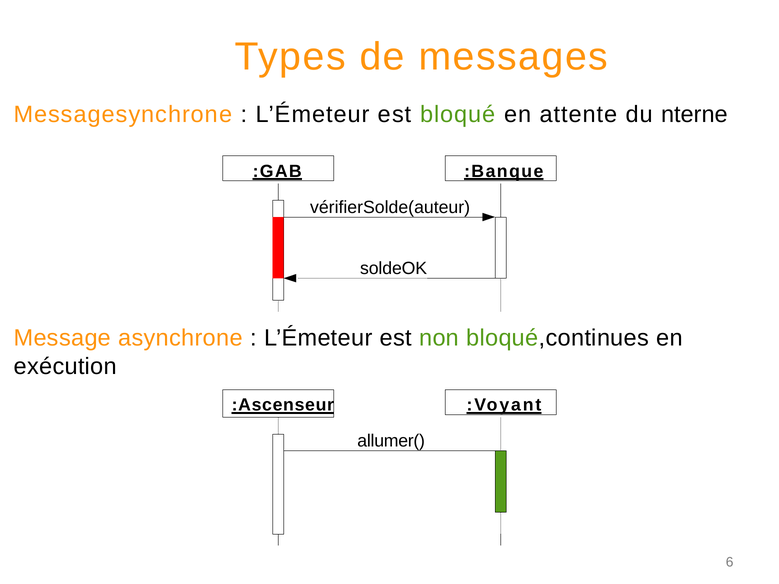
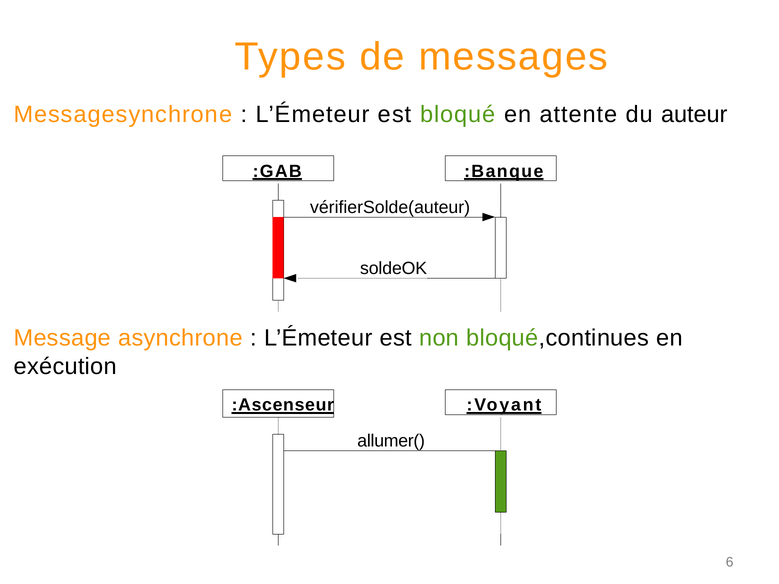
nterne: nterne -> auteur (694, 114)
